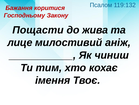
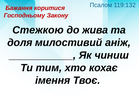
Пощасти: Пощасти -> Стежкою (38, 30)
лице: лице -> доля (20, 42)
